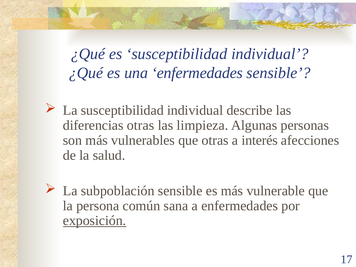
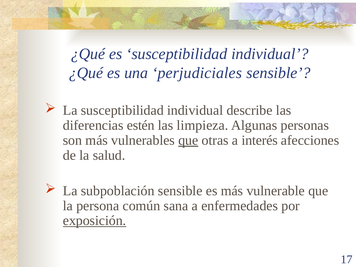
una enfermedades: enfermedades -> perjudiciales (197, 73)
diferencias otras: otras -> estén (141, 125)
que underline: none -> present (188, 140)
